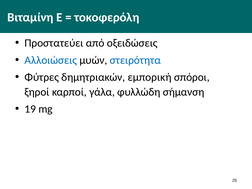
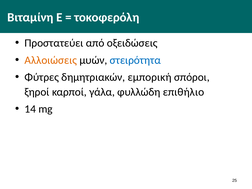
Αλλοιώσεις colour: blue -> orange (51, 60)
σήμανση: σήμανση -> επιθήλιο (184, 92)
19: 19 -> 14 (30, 109)
